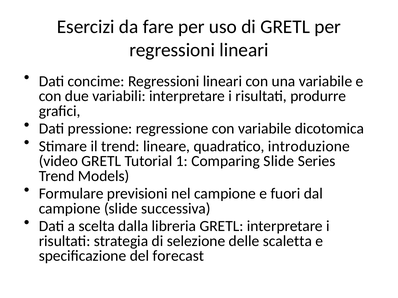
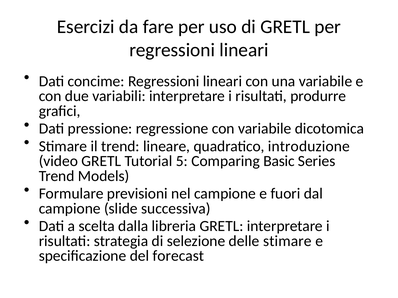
1: 1 -> 5 (182, 161)
Comparing Slide: Slide -> Basic (279, 161)
delle scaletta: scaletta -> stimare (287, 241)
